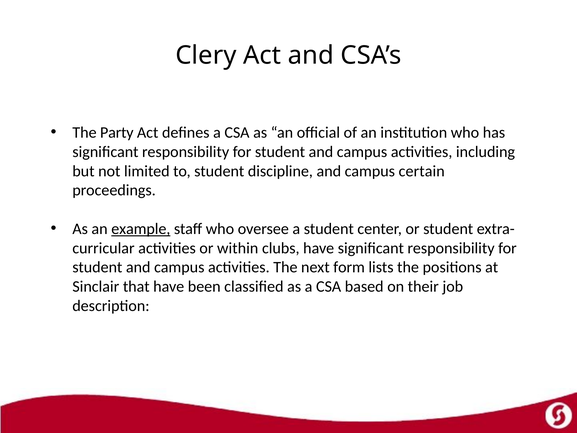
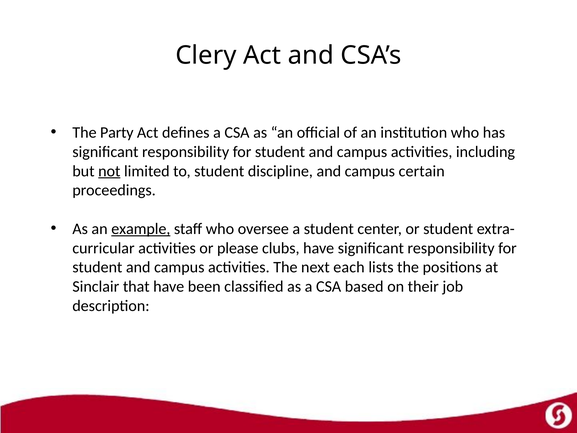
not underline: none -> present (109, 171)
within: within -> please (238, 248)
form: form -> each (349, 267)
